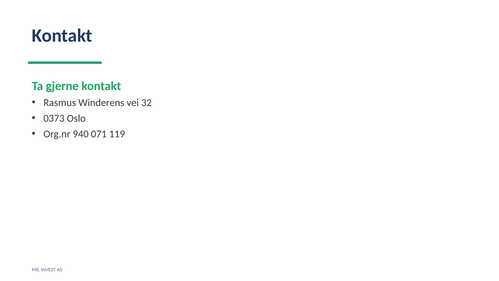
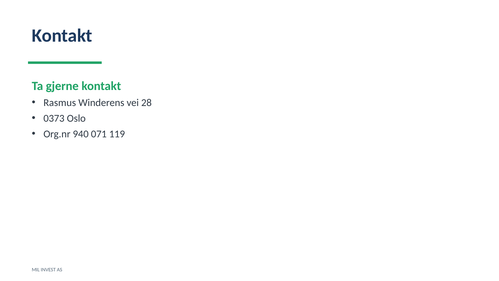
32: 32 -> 28 (146, 103)
